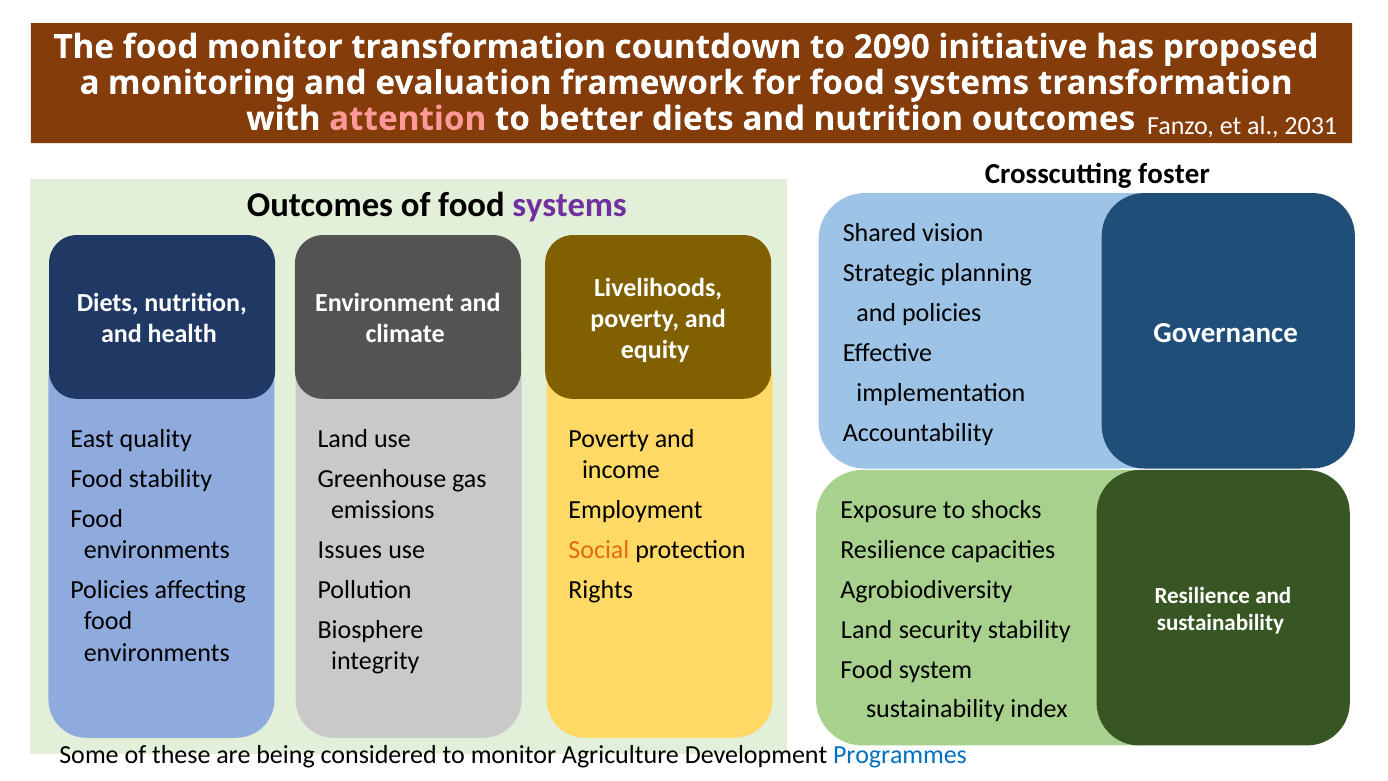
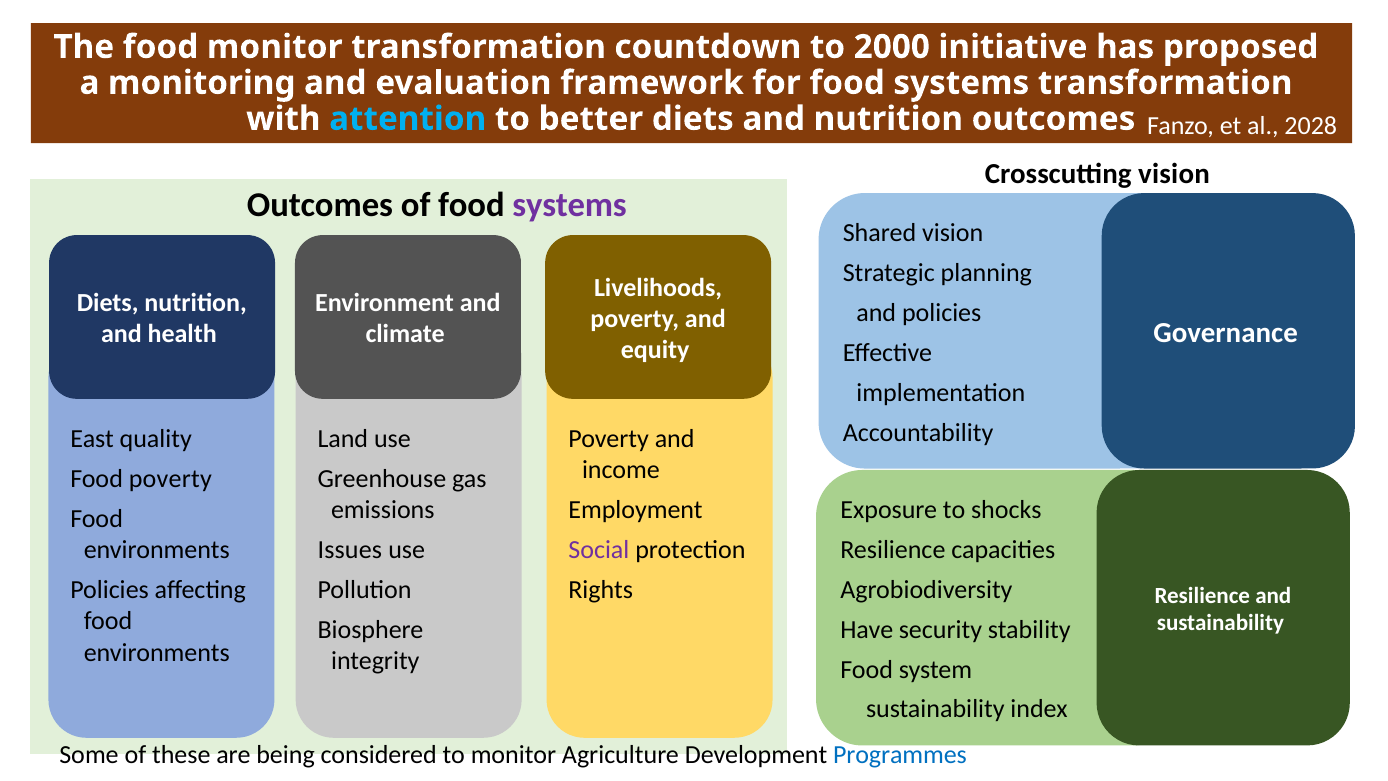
2090: 2090 -> 2000 (892, 47)
attention colour: pink -> light blue (408, 119)
2031: 2031 -> 2028 (1311, 126)
Crosscutting foster: foster -> vision (1174, 174)
Food stability: stability -> poverty (170, 479)
Social colour: orange -> purple (599, 550)
Land: Land -> Have (867, 629)
